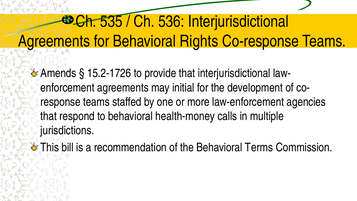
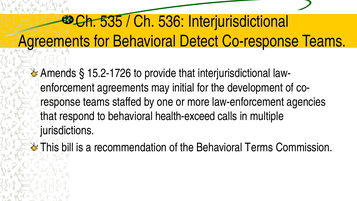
Rights: Rights -> Detect (199, 41)
health-money: health-money -> health-exceed (185, 116)
